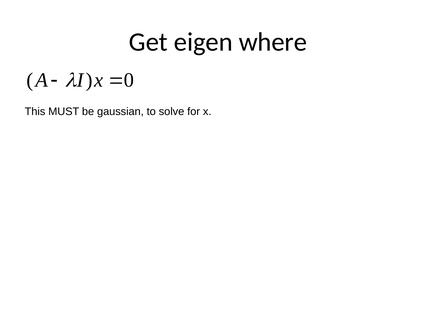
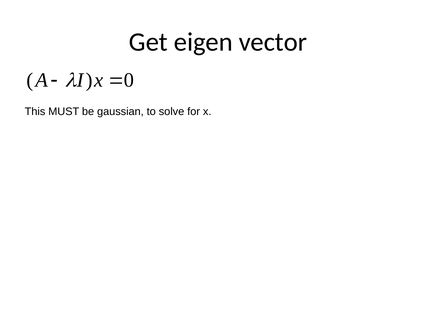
where: where -> vector (273, 42)
